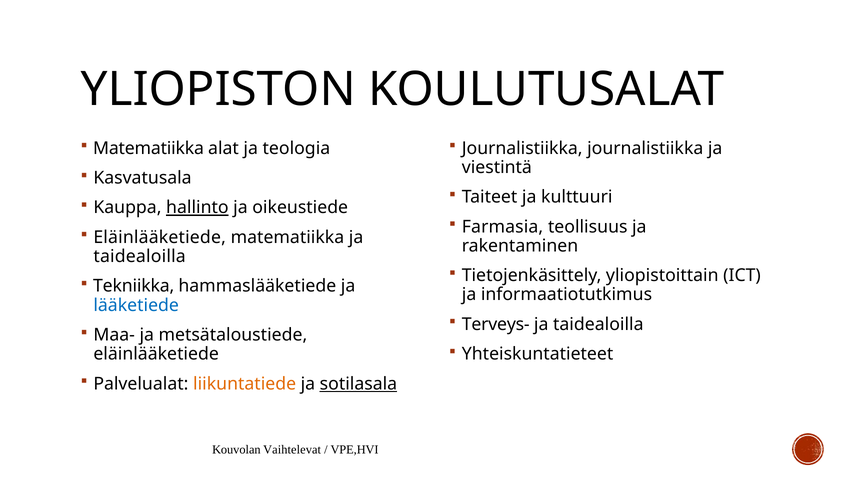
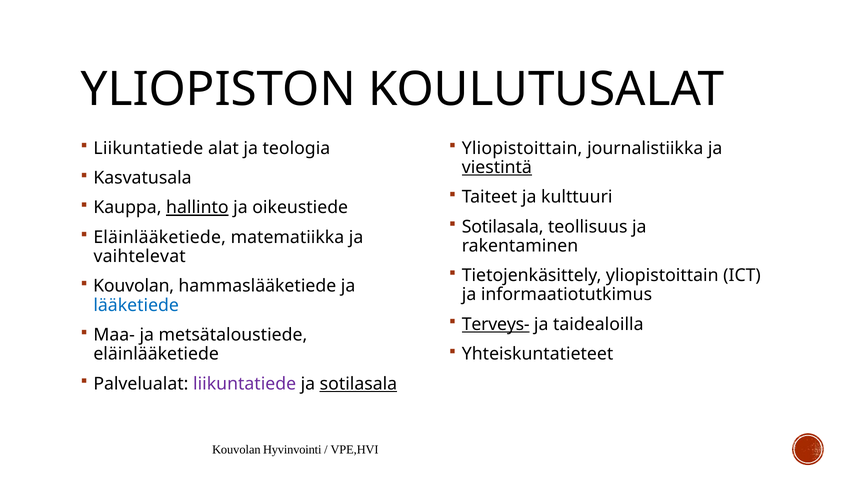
Matematiikka: Matematiikka -> Liikuntatiede (148, 148)
Journalistiikka: Journalistiikka -> Yliopistoittain (522, 148)
viestintä underline: none -> present (497, 167)
Farmasia: Farmasia -> Sotilasala (503, 226)
taidealoilla: taidealoilla -> vaihtelevat (140, 256)
Tekniikka: Tekniikka -> Kouvolan (134, 286)
Terveys- underline: none -> present (496, 324)
liikuntatiede colour: orange -> purple (245, 383)
Vaihtelevat: Vaihtelevat -> Hyvinvointi (292, 449)
